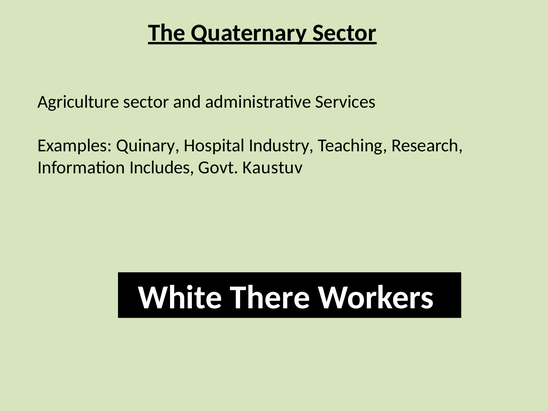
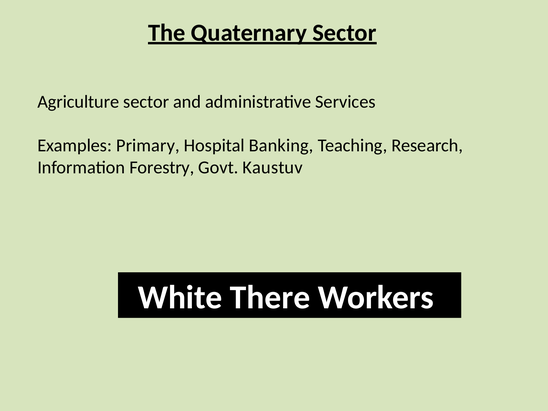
Quinary: Quinary -> Primary (148, 146)
Industry: Industry -> Banking (281, 146)
Includes: Includes -> Forestry (162, 167)
